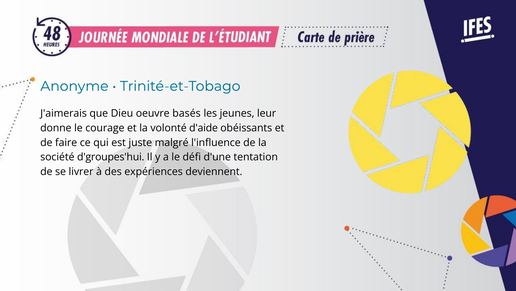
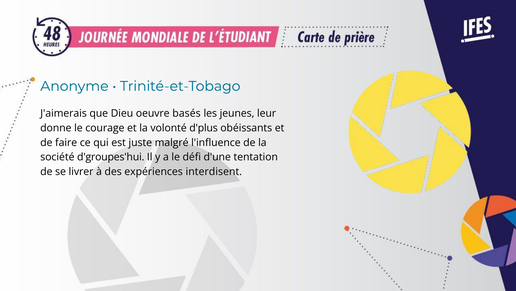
d'aide: d'aide -> d'plus (204, 128)
deviennent: deviennent -> interdisent (214, 171)
